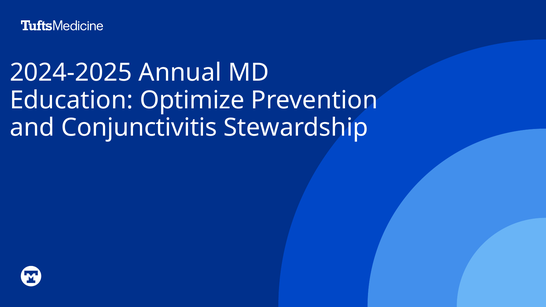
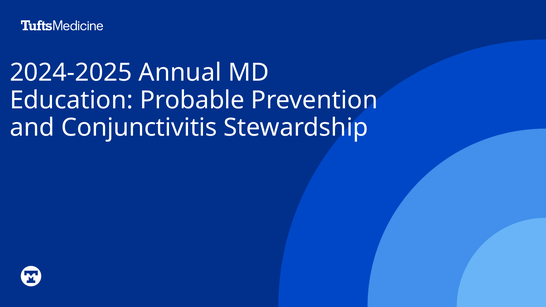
Optimize: Optimize -> Probable (192, 100)
